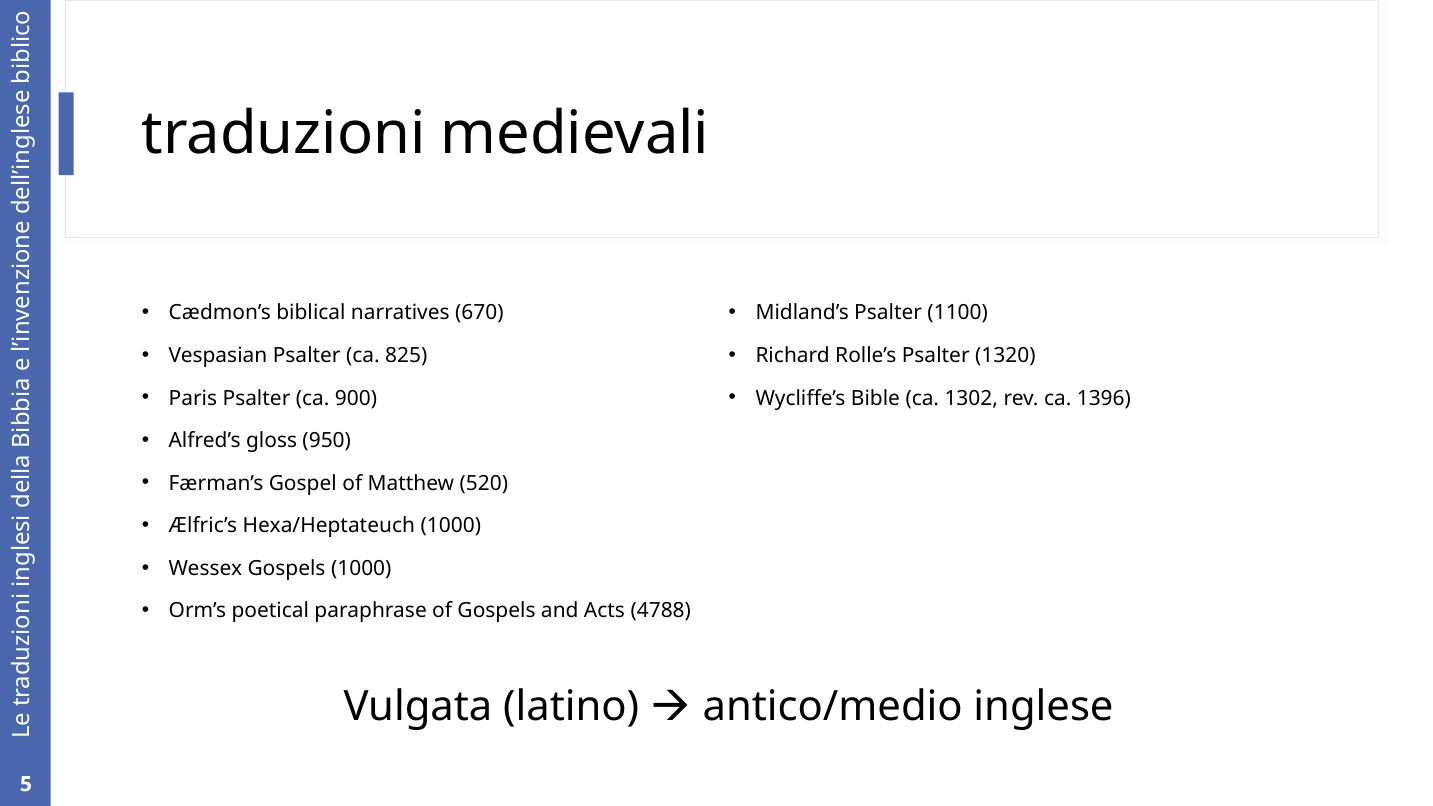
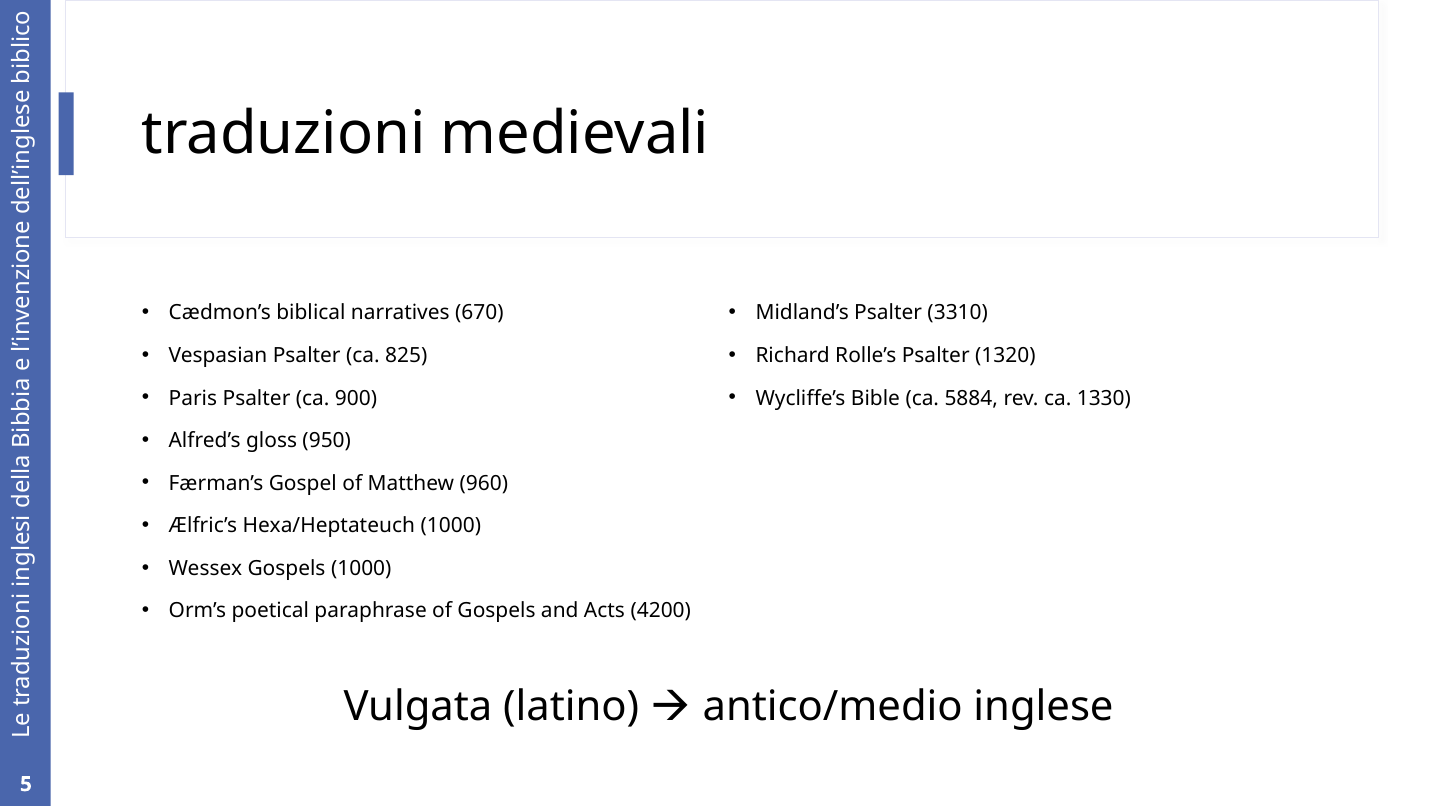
1100: 1100 -> 3310 (958, 313)
1302: 1302 -> 5884 (971, 398)
1396: 1396 -> 1330 (1104, 398)
520: 520 -> 960 (484, 483)
4788: 4788 -> 4200 (661, 611)
